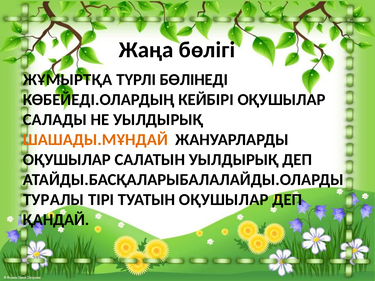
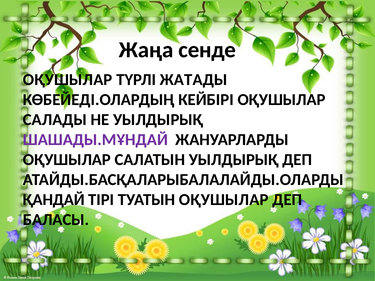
бөлігі: бөлігі -> сенде (207, 50)
ЖҰМЫРТҚА: ЖҰМЫРТҚА -> ОҚУШЫЛАР (68, 80)
БӨЛІНЕДІ: БӨЛІНЕДІ -> ЖАТАДЫ (194, 80)
ШАШАДЫ.МҰНДАЙ colour: orange -> purple (95, 140)
ТУРАЛЫ: ТУРАЛЫ -> ҚАНДАЙ (54, 200)
ҚАНДАЙ: ҚАНДАЙ -> БАЛАСЫ (56, 220)
